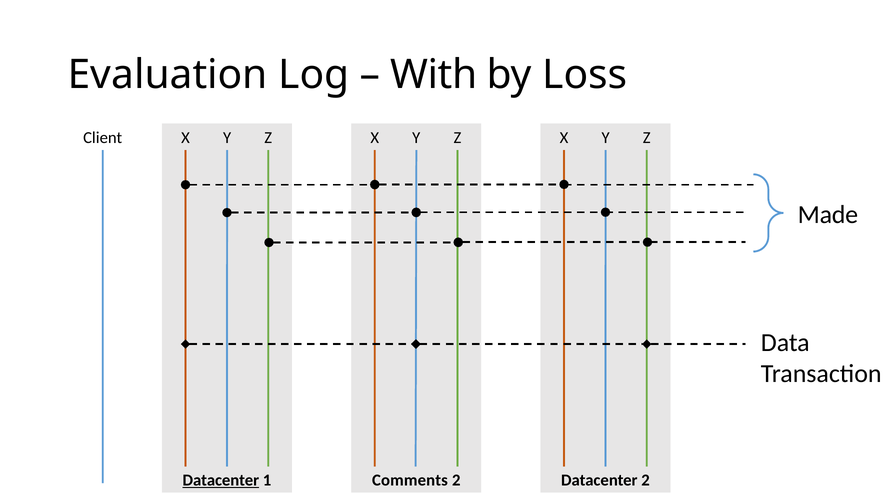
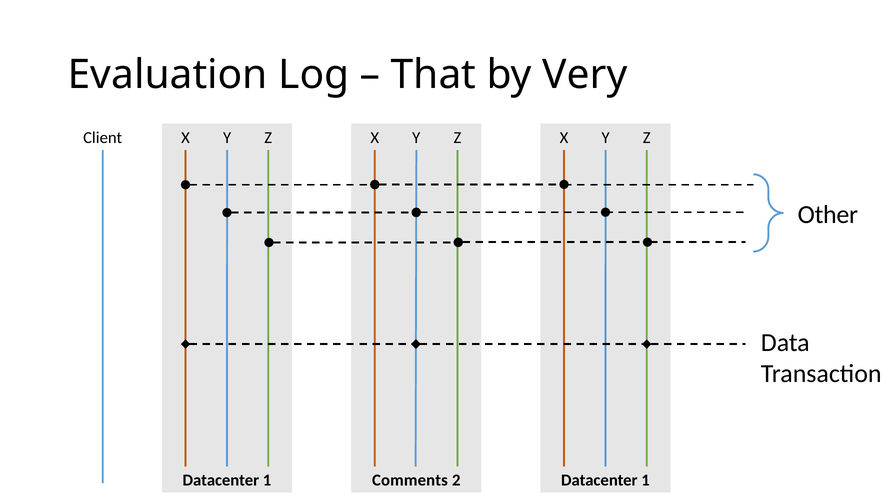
With: With -> That (434, 75)
Loss: Loss -> Very (585, 75)
Made: Made -> Other (828, 214)
Datacenter underline: present -> none (221, 480)
2: 2 -> 1 (646, 480)
